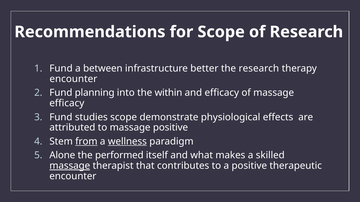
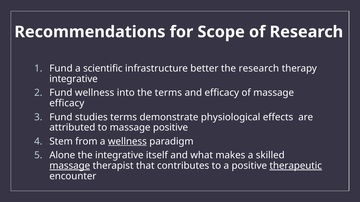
between: between -> scientific (103, 69)
encounter: encounter -> integrative (74, 79)
Fund planning: planning -> wellness (95, 93)
the within: within -> terms (168, 93)
studies scope: scope -> terms (124, 117)
from underline: present -> none (86, 142)
the performed: performed -> integrative (119, 156)
therapeutic underline: none -> present (296, 166)
